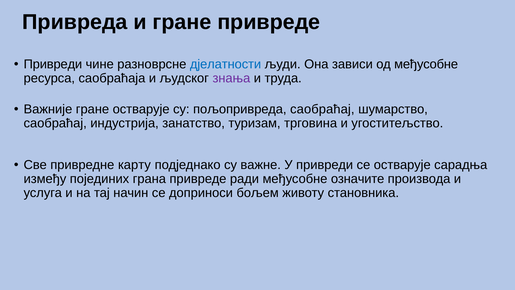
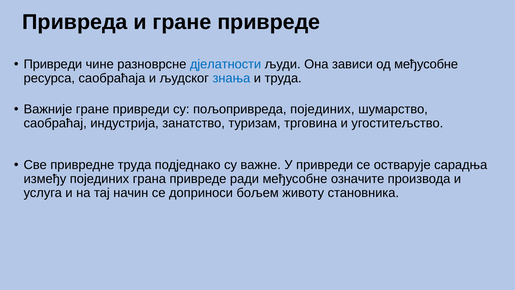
знања colour: purple -> blue (231, 78)
гране остварује: остварује -> привреди (141, 109)
пољопривреда саобраћај: саобраћај -> појединих (322, 109)
привредне карту: карту -> труда (135, 165)
